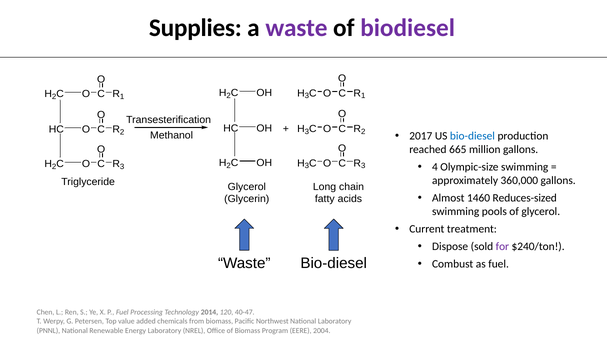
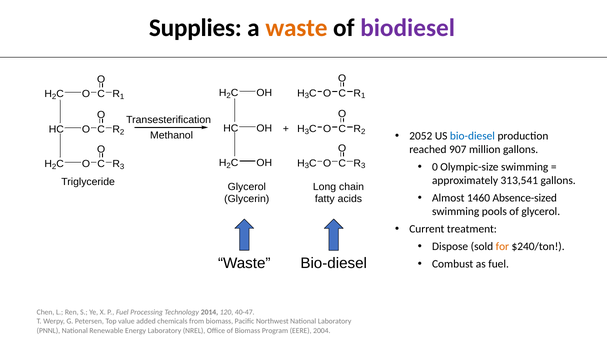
waste colour: purple -> orange (296, 28)
2017: 2017 -> 2052 (421, 136)
665: 665 -> 907 (458, 150)
4: 4 -> 0 (435, 167)
360,000: 360,000 -> 313,541 (519, 181)
Reduces-sized: Reduces-sized -> Absence-sized (525, 198)
for colour: purple -> orange (502, 247)
